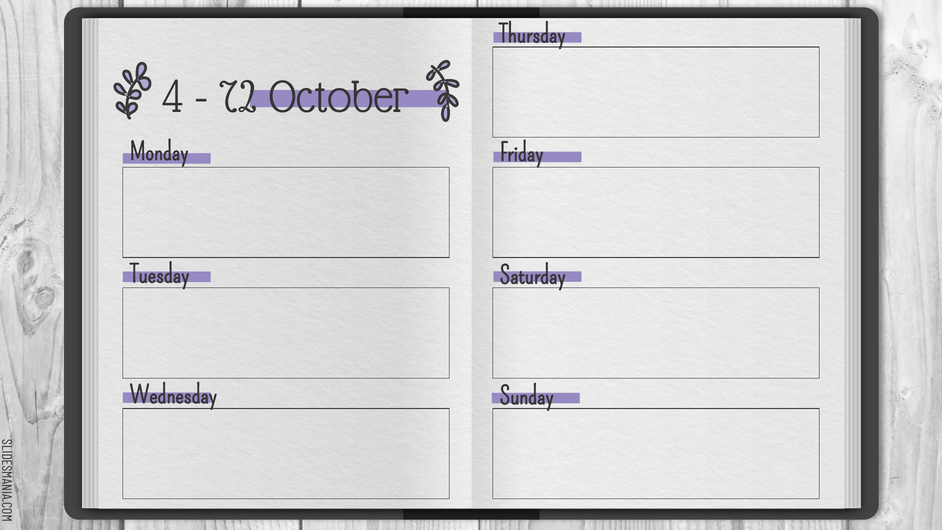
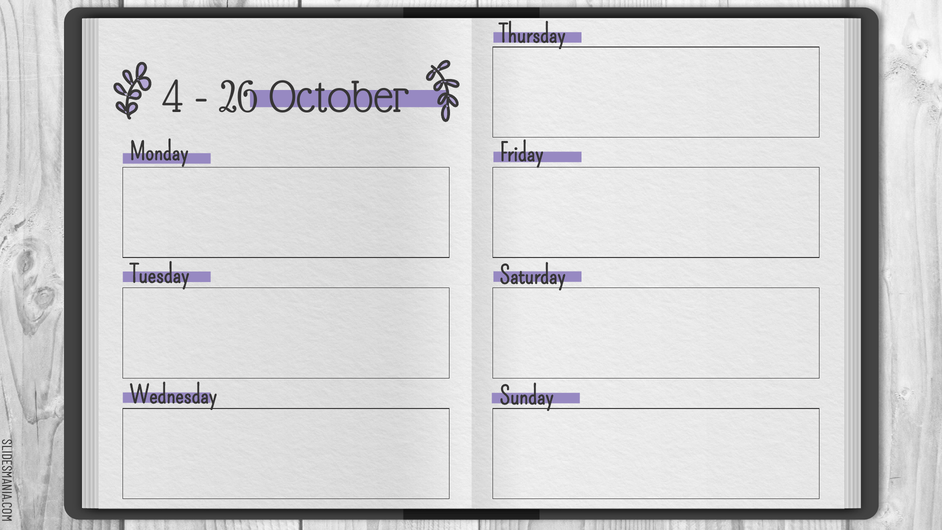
72: 72 -> 26 (239, 96)
